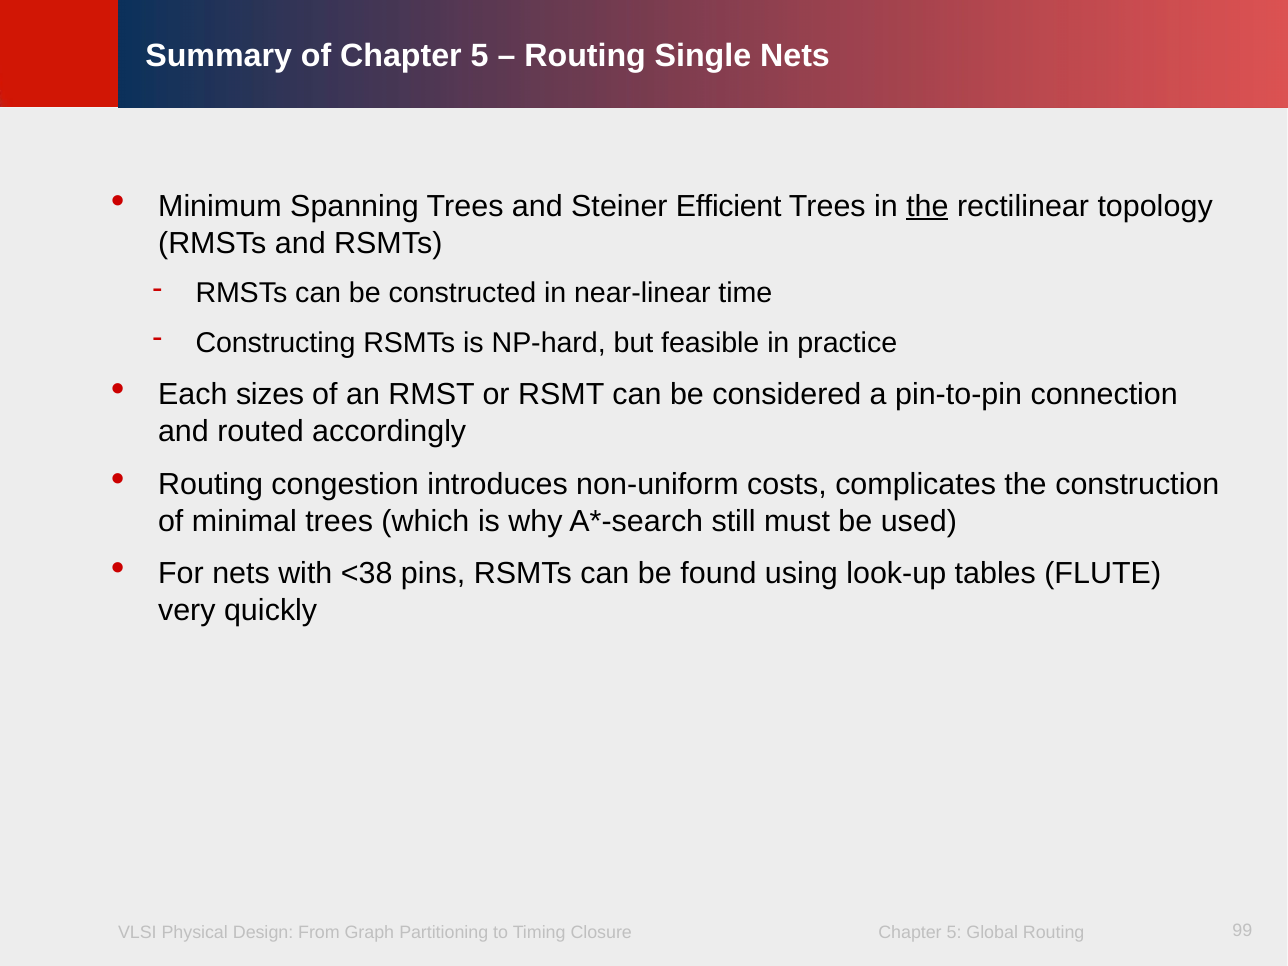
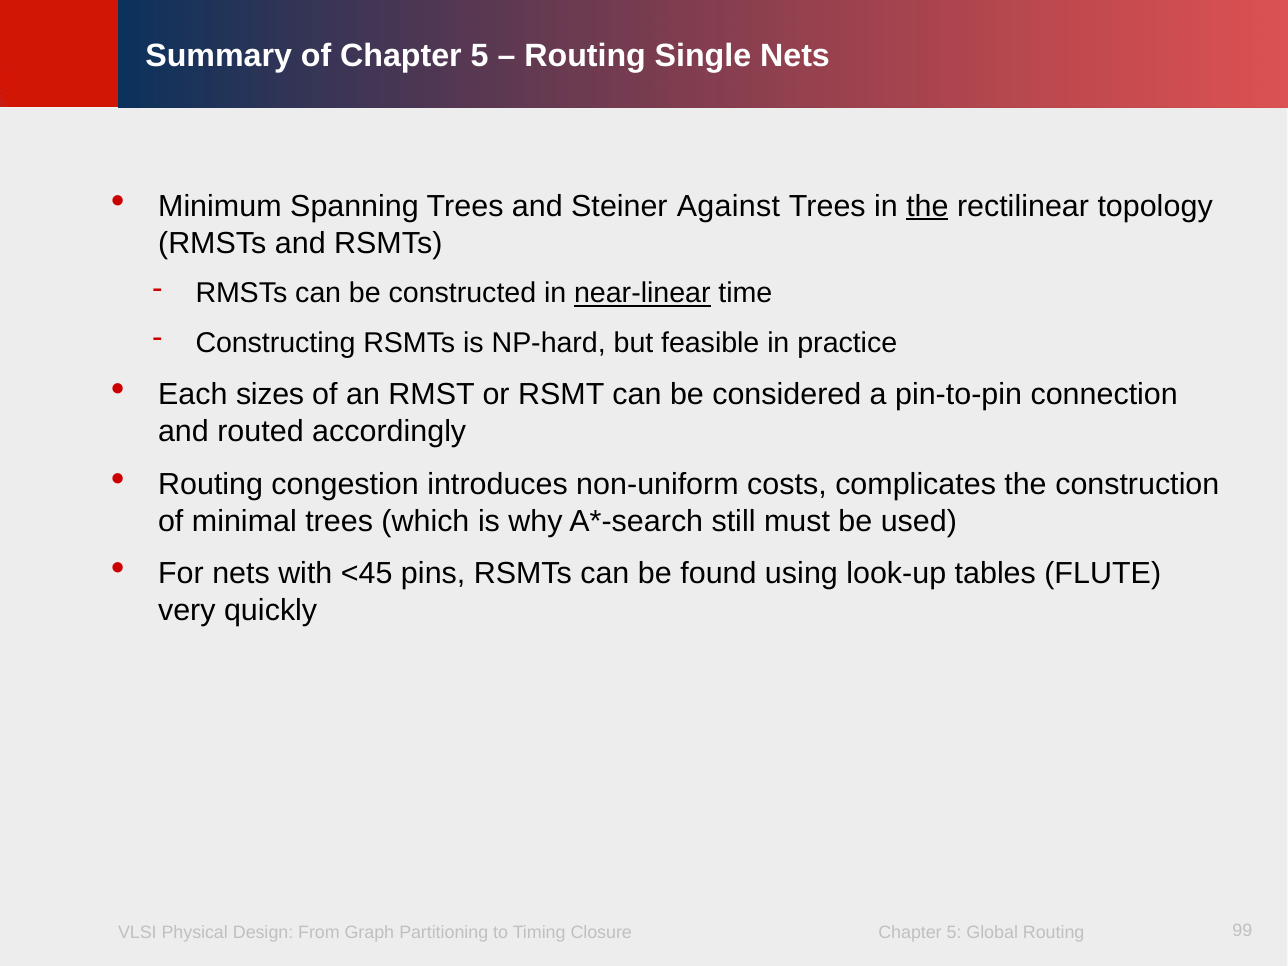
Efficient: Efficient -> Against (728, 206)
near-linear underline: none -> present (642, 294)
<38: <38 -> <45 (367, 574)
